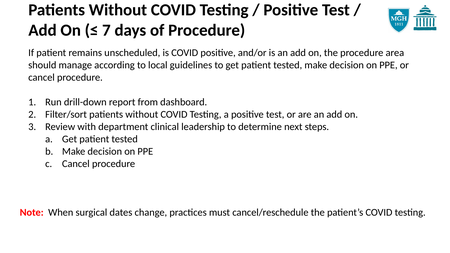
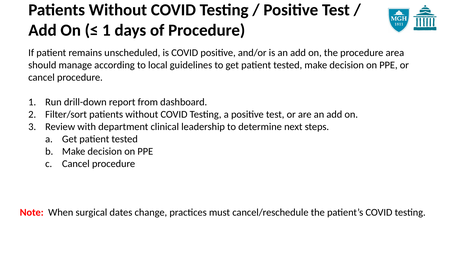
7: 7 -> 1 (106, 30)
